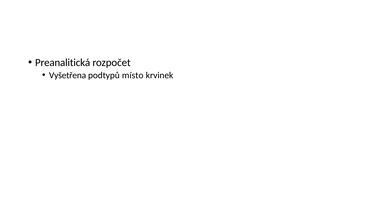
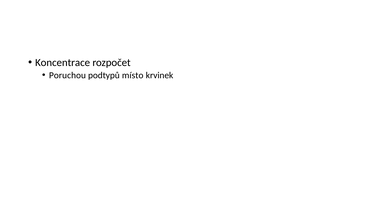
Preanalitická: Preanalitická -> Koncentrace (63, 63)
Vyšetřena: Vyšetřena -> Poruchou (67, 75)
